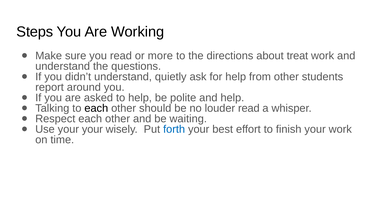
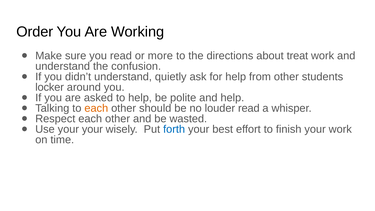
Steps: Steps -> Order (35, 32)
questions: questions -> confusion (136, 66)
report: report -> locker (50, 87)
each colour: black -> orange (96, 108)
waiting: waiting -> wasted (188, 119)
